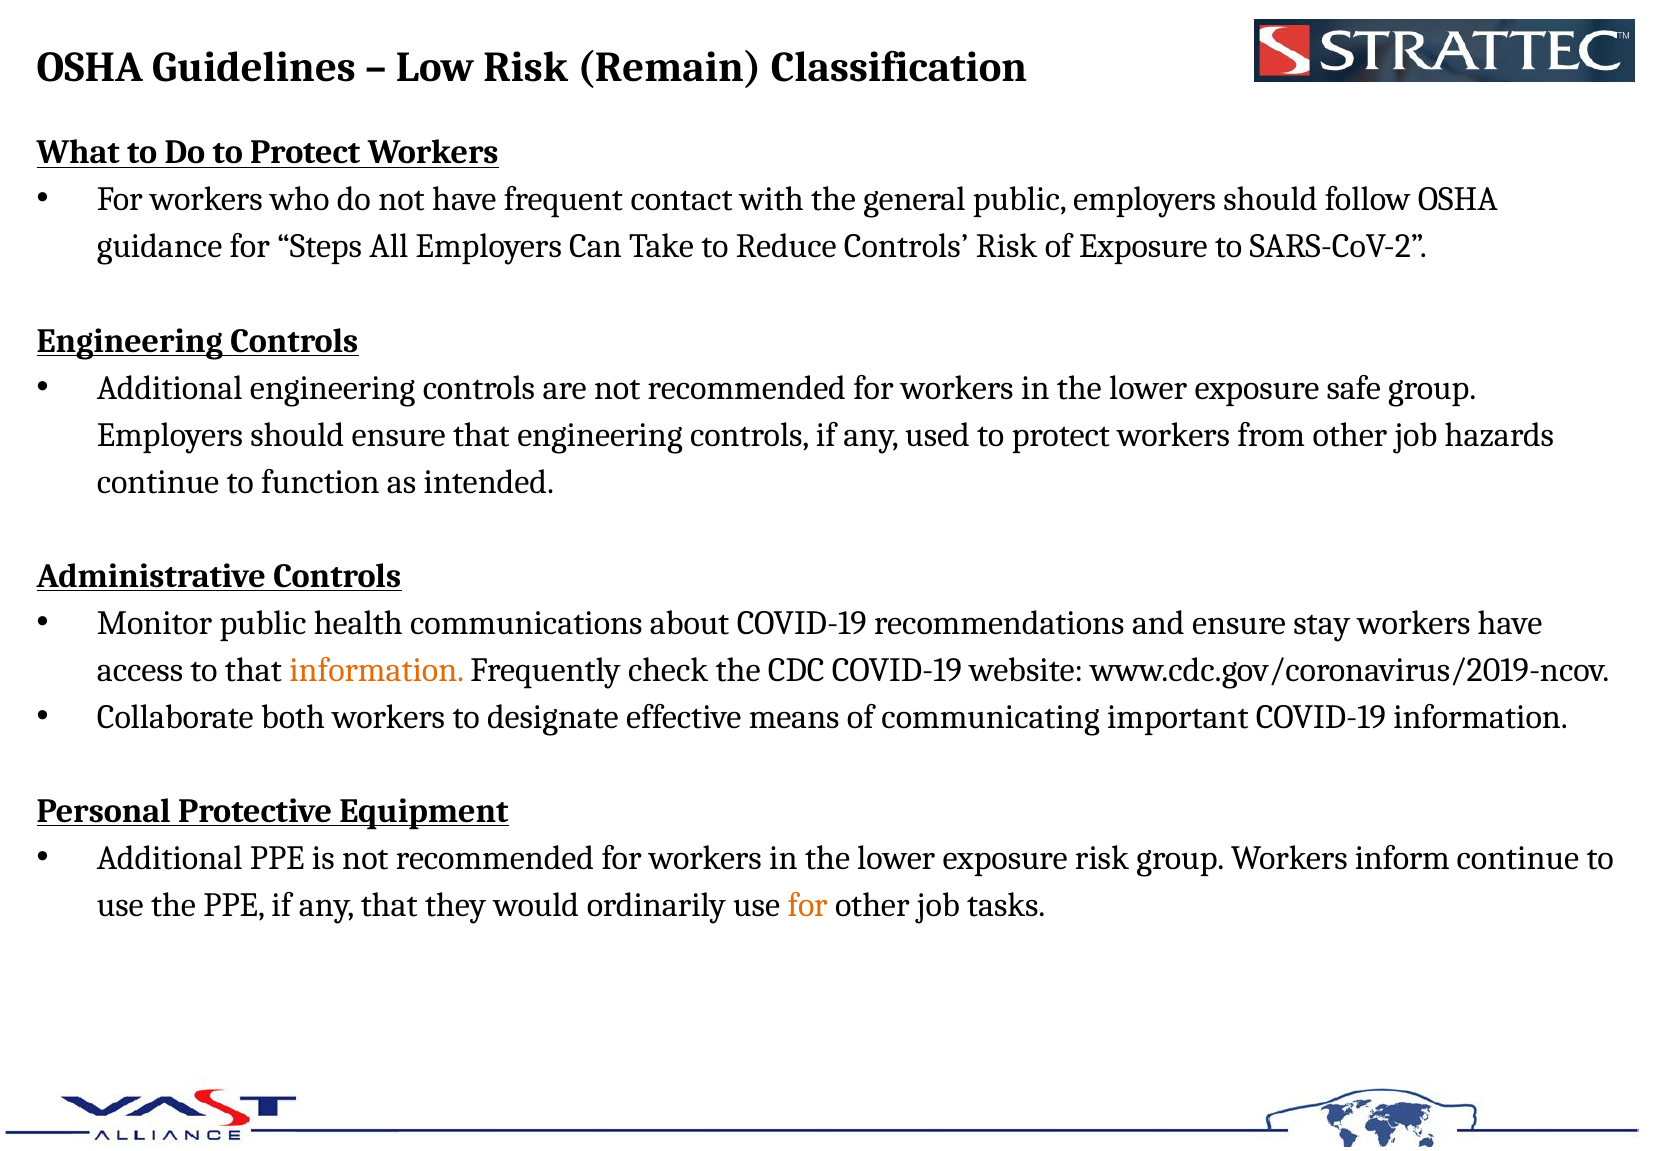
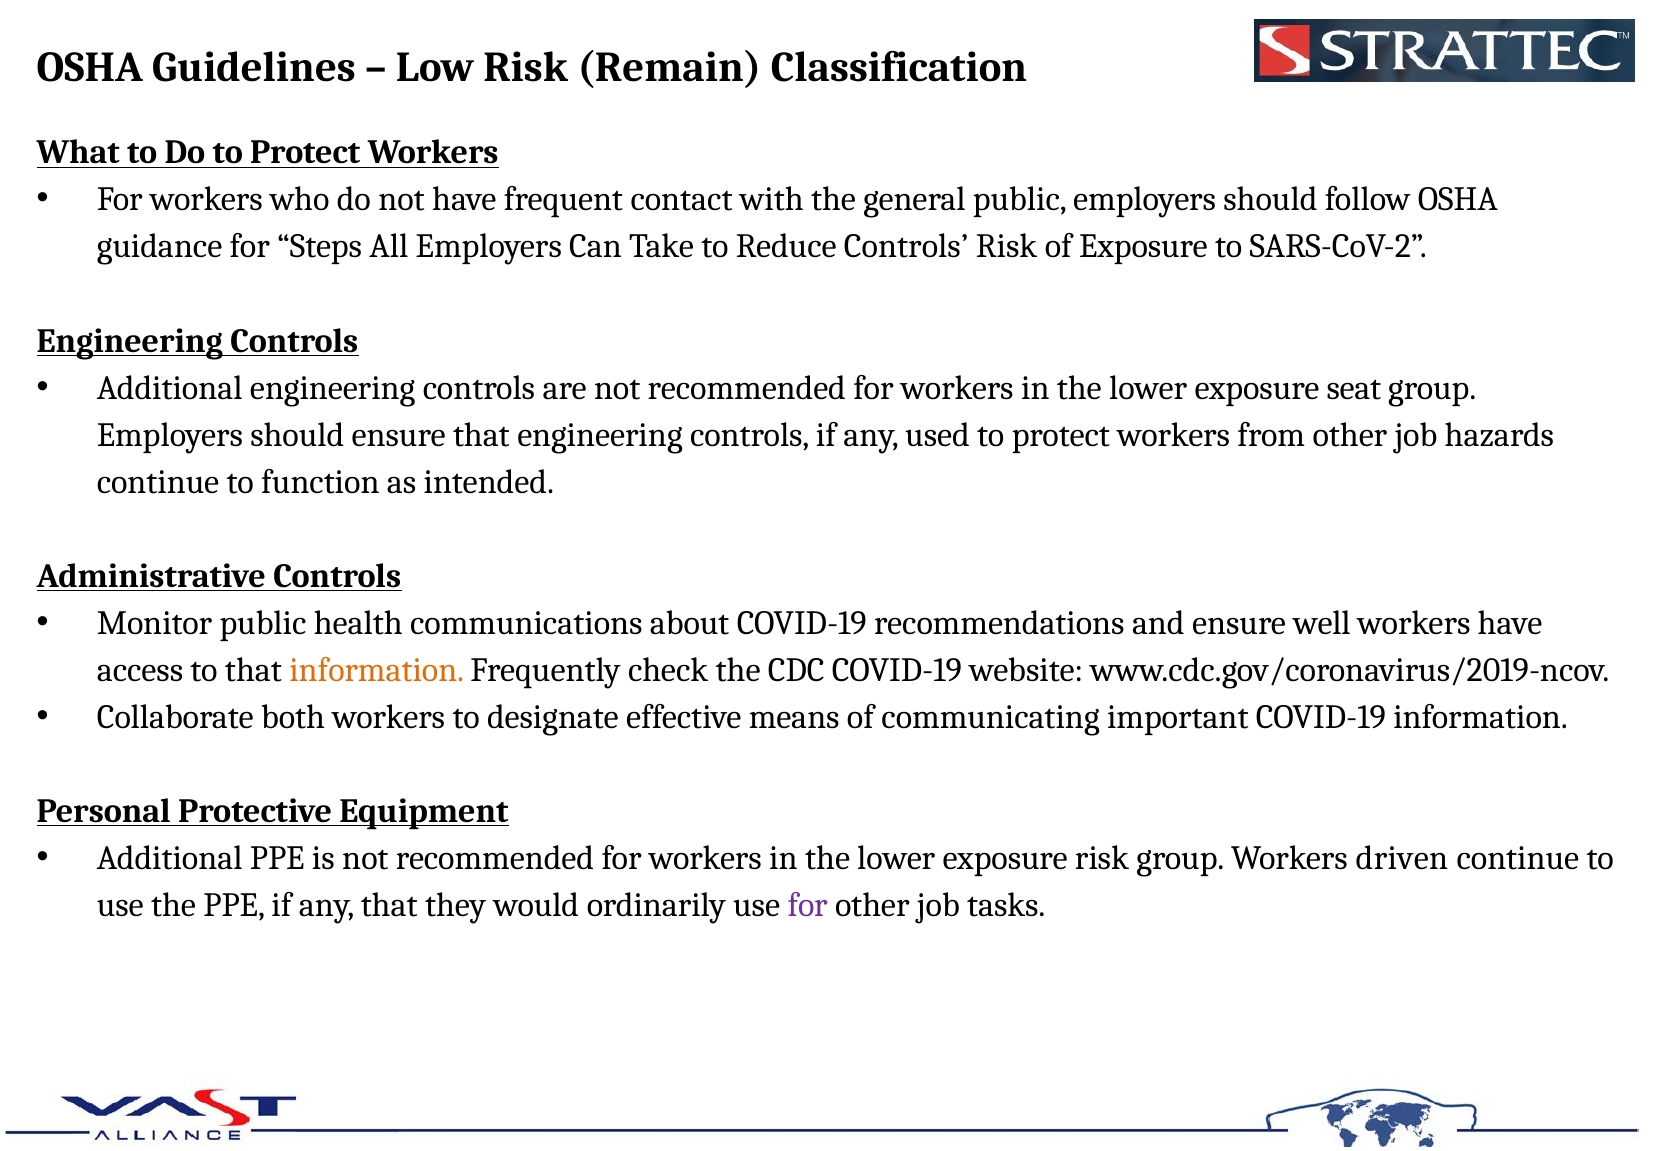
safe: safe -> seat (1354, 388)
stay: stay -> well (1322, 623)
inform: inform -> driven (1402, 858)
for colour: orange -> purple (808, 905)
